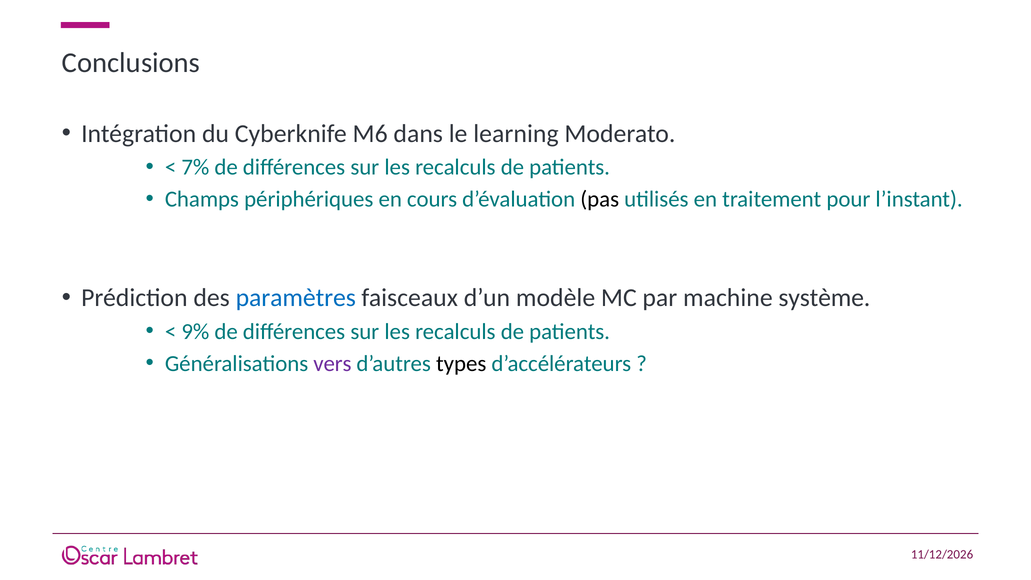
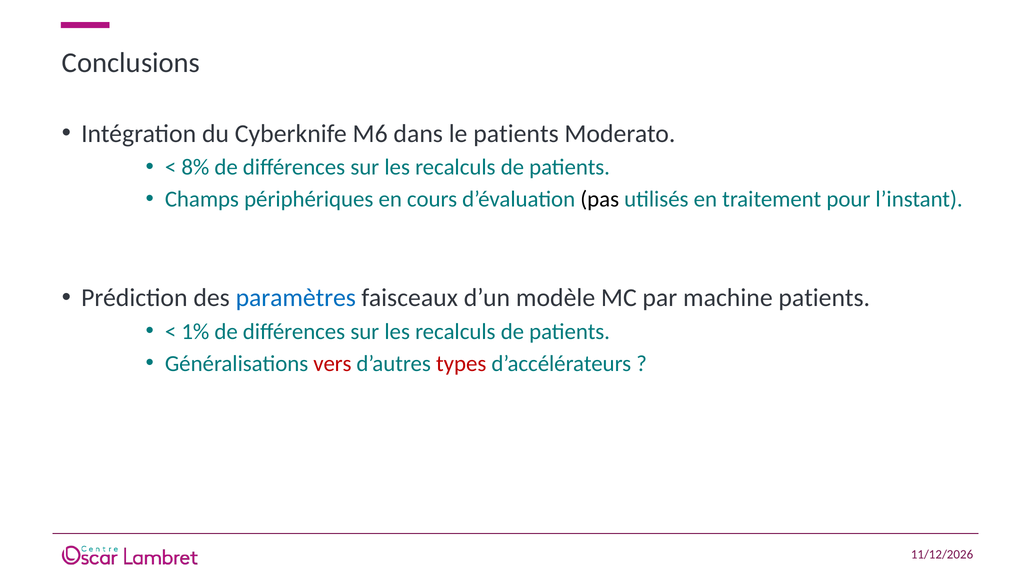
le learning: learning -> patients (516, 134)
7%: 7% -> 8% (195, 167)
machine système: système -> patients (824, 298)
9%: 9% -> 1% (195, 331)
vers colour: purple -> red (332, 364)
types colour: black -> red (461, 364)
